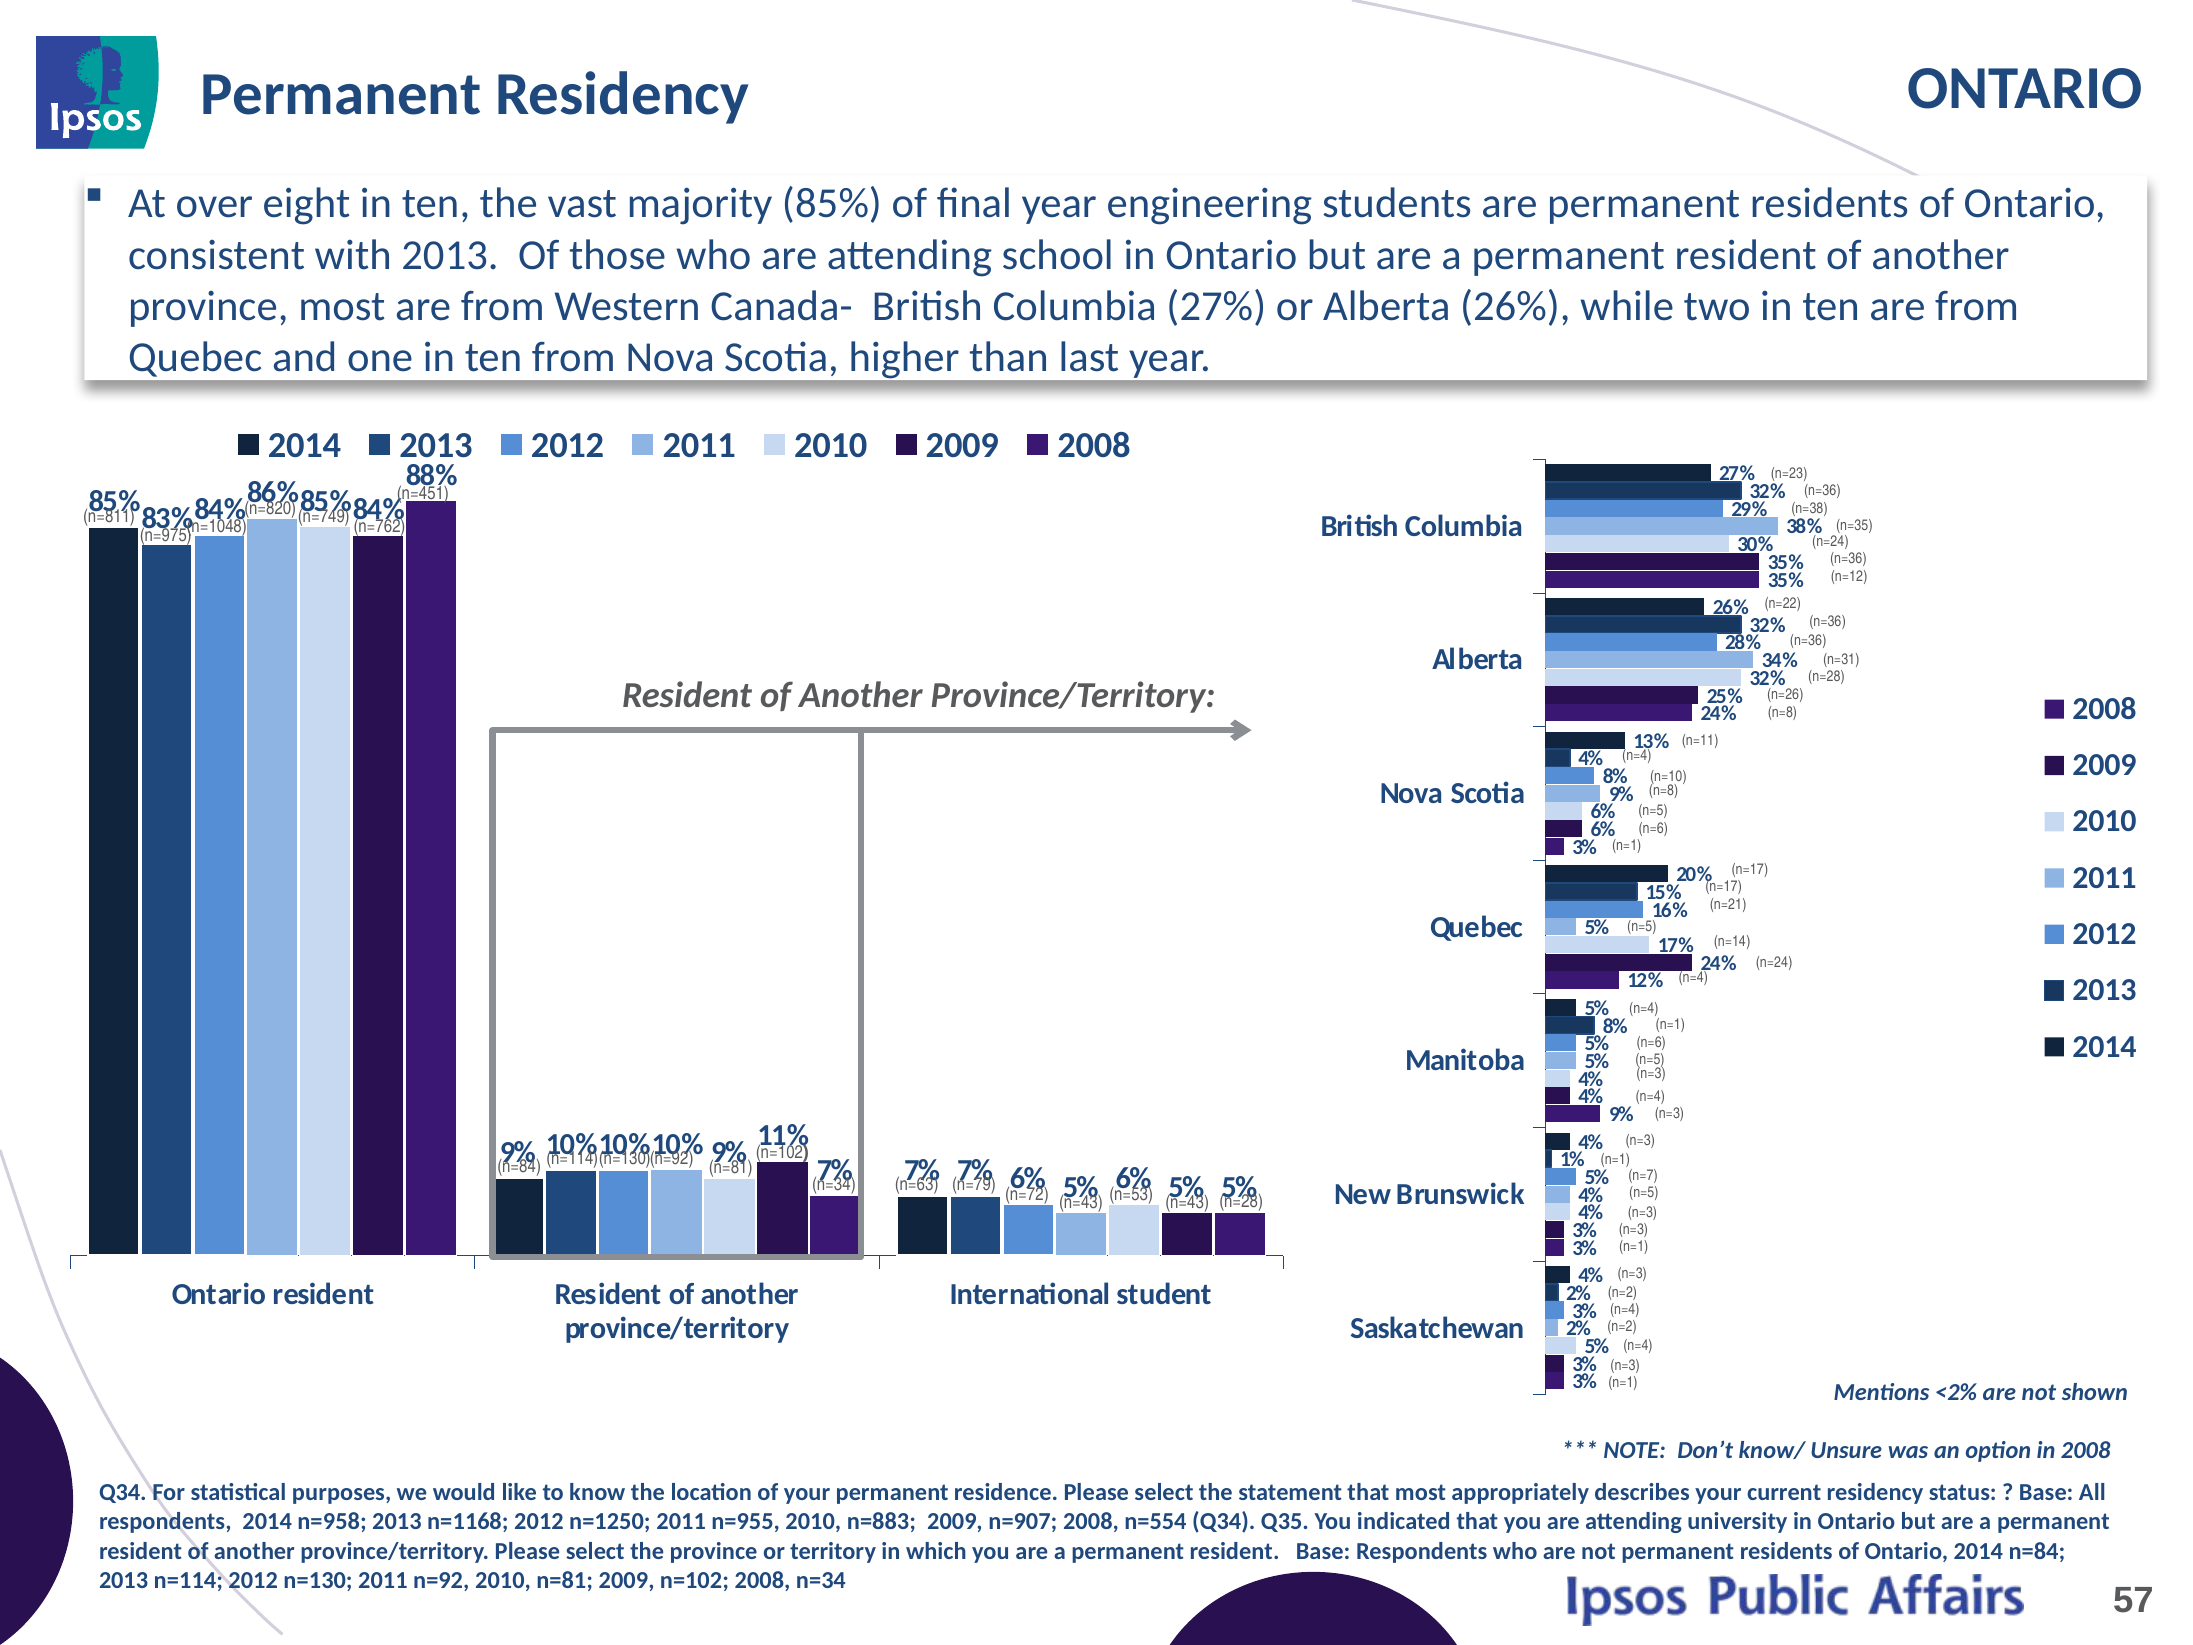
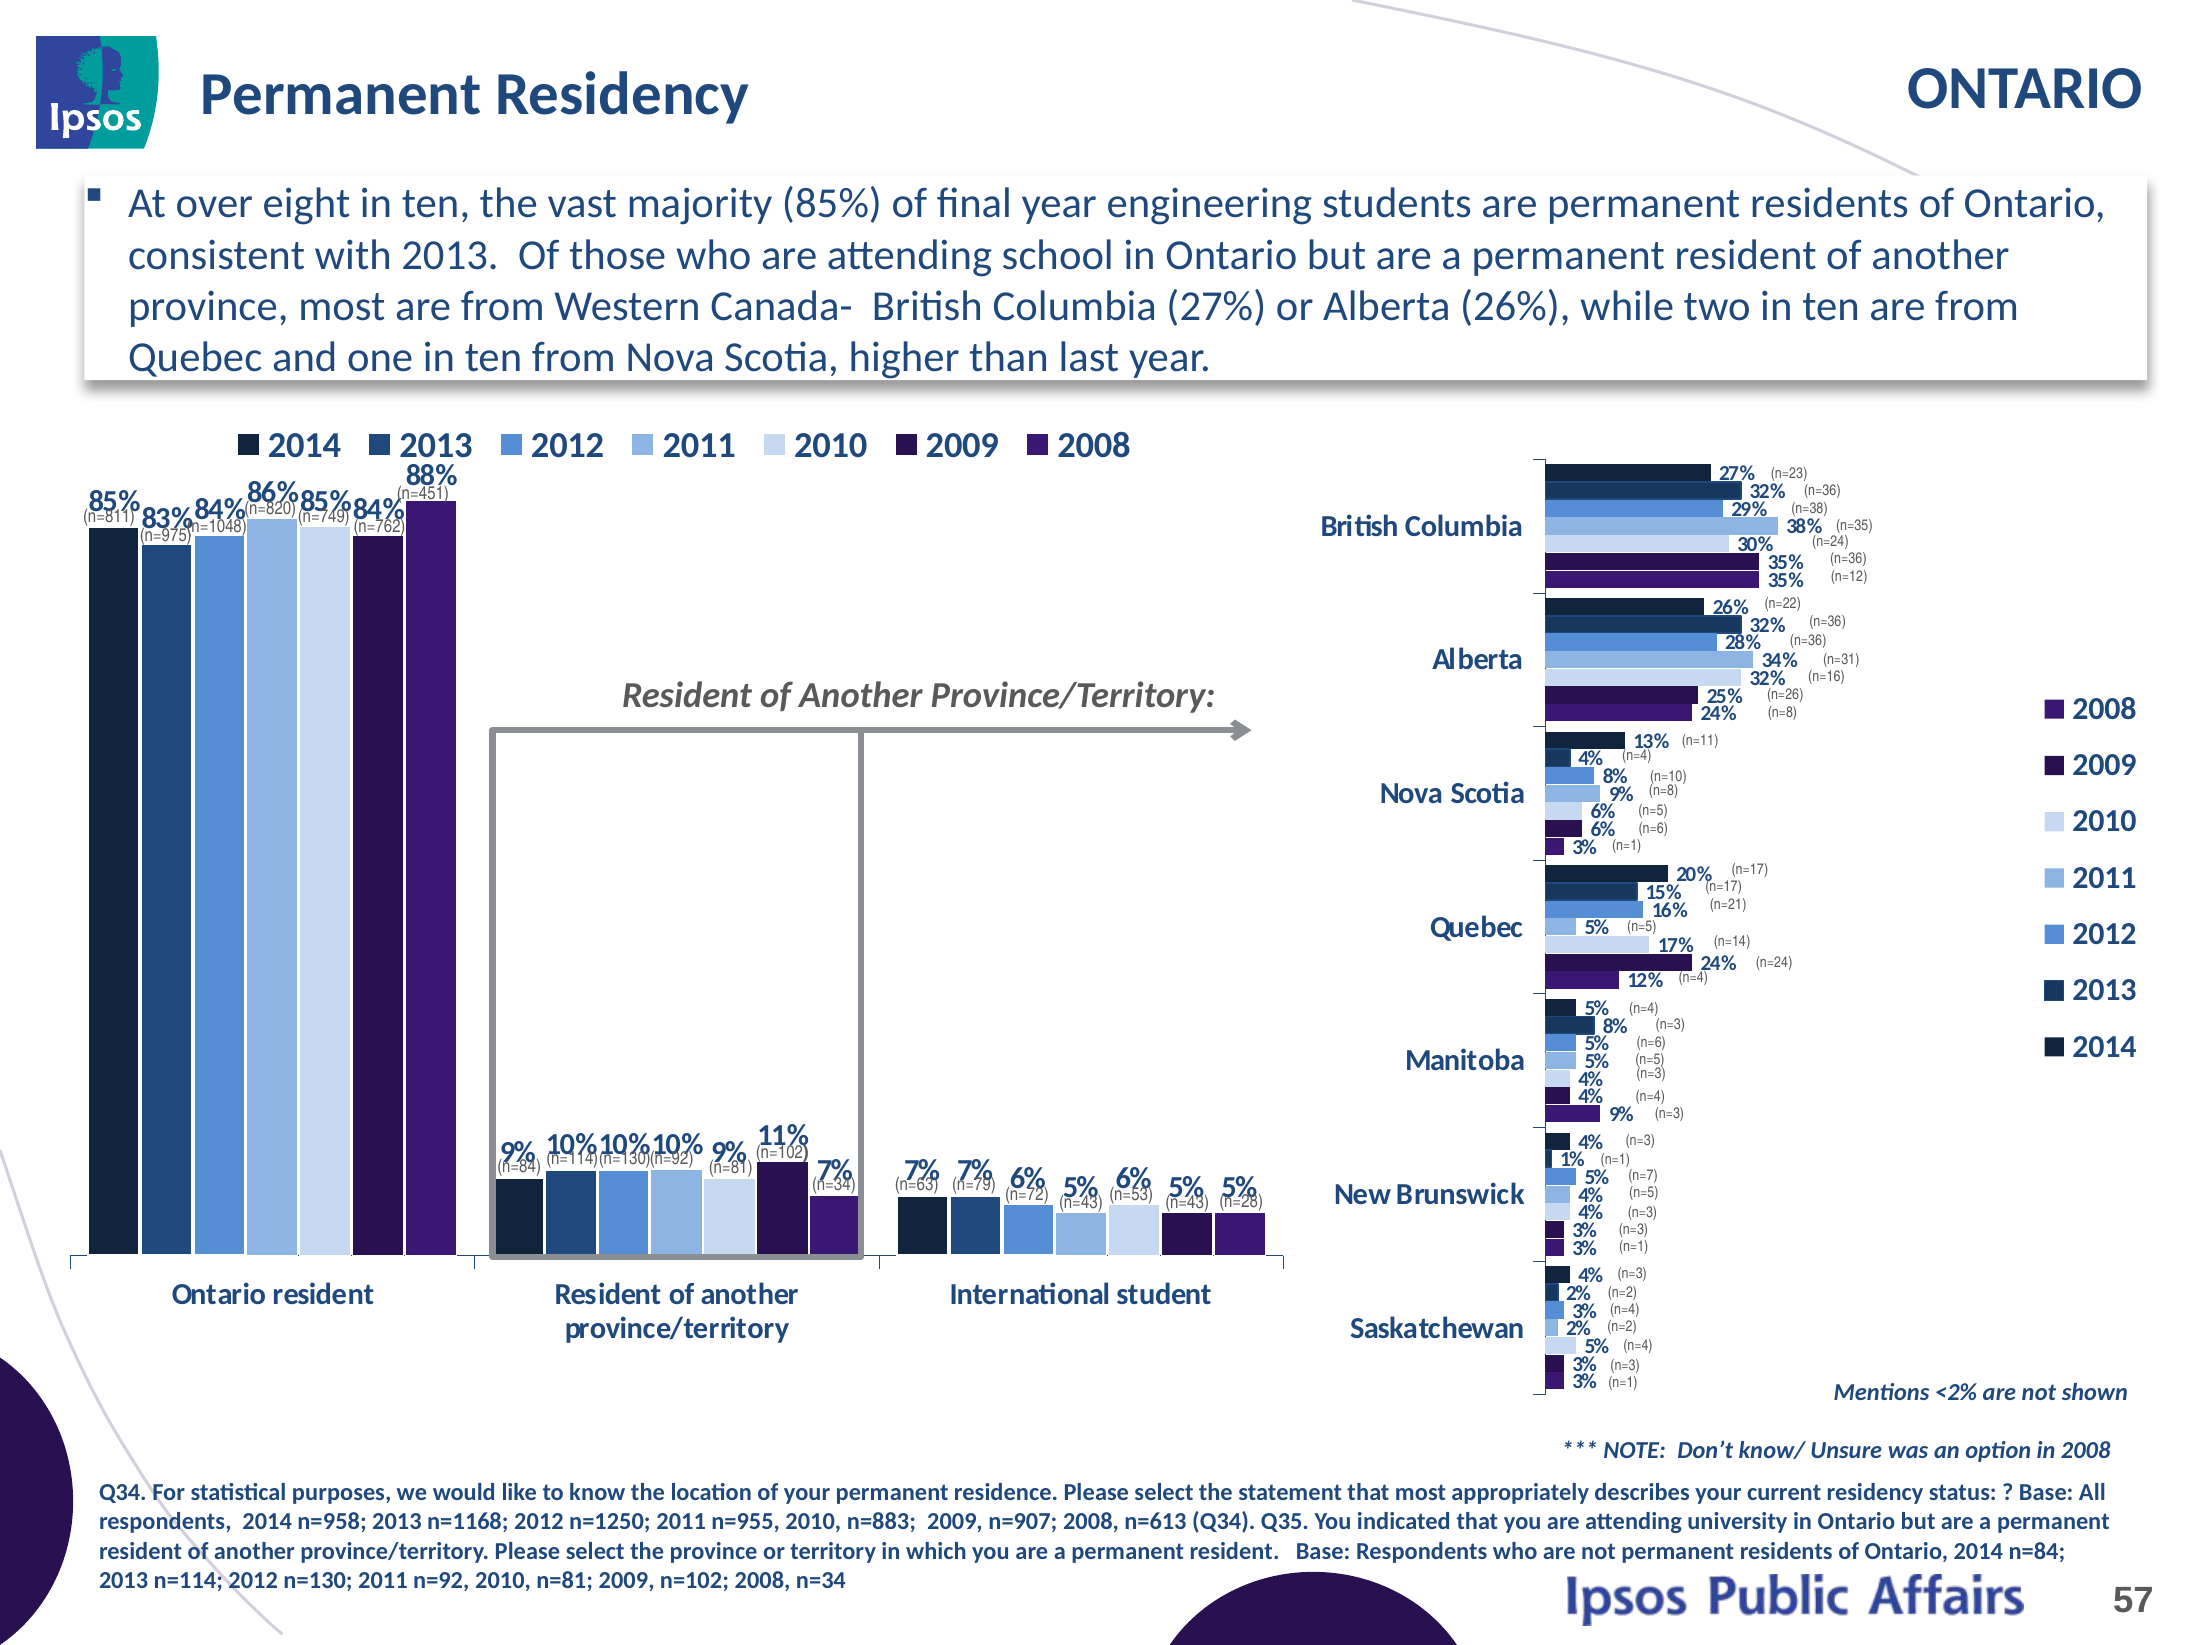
n=28: n=28 -> n=16 (1826, 677)
n=1: n=1 -> n=3 (1670, 1024)
n=554: n=554 -> n=613 (1155, 1522)
